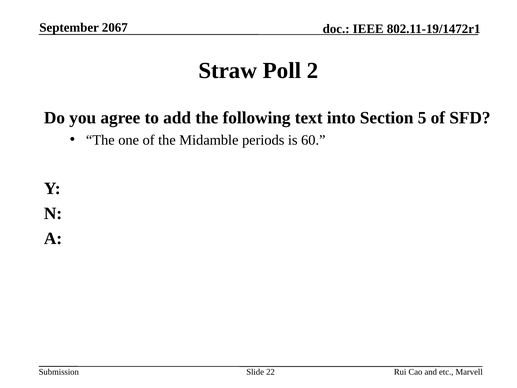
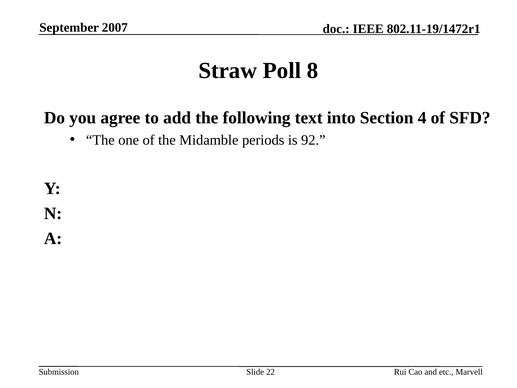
2067: 2067 -> 2007 (115, 27)
2: 2 -> 8 (313, 70)
5: 5 -> 4 (422, 118)
60: 60 -> 92 (313, 140)
